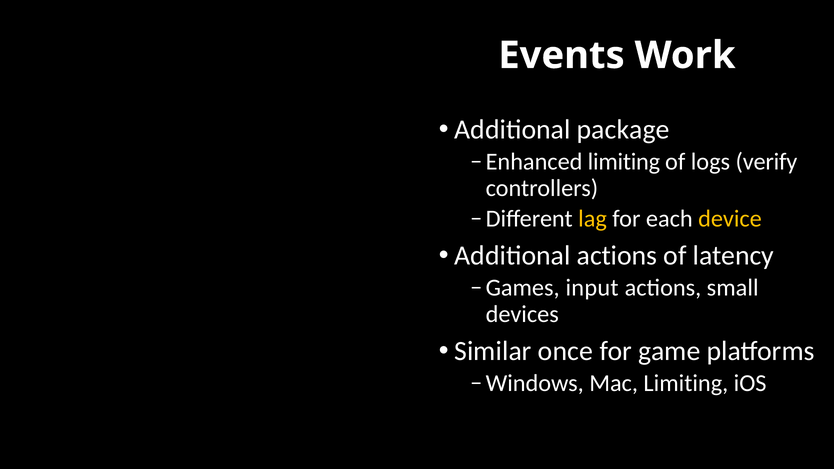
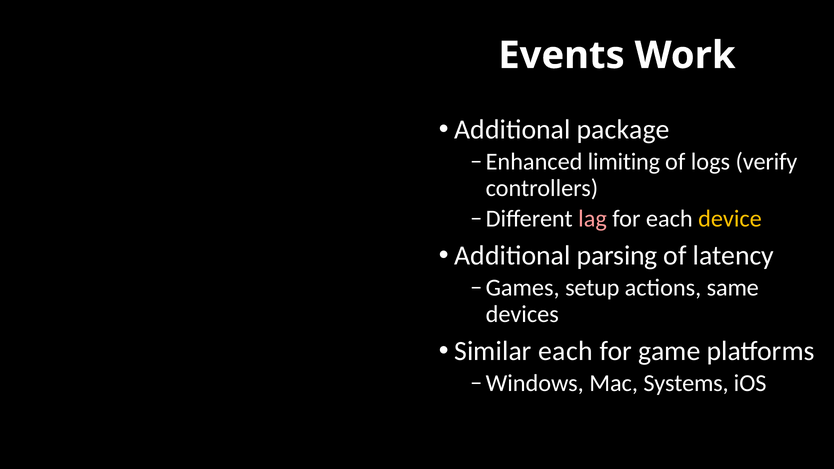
lag colour: yellow -> pink (593, 219)
Additional actions: actions -> parsing (617, 256)
input: input -> setup (592, 288)
small: small -> same (733, 288)
Similar once: once -> each (565, 351)
Mac Limiting: Limiting -> Systems (686, 384)
